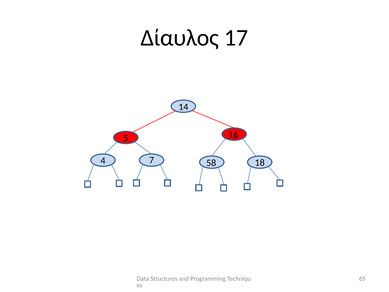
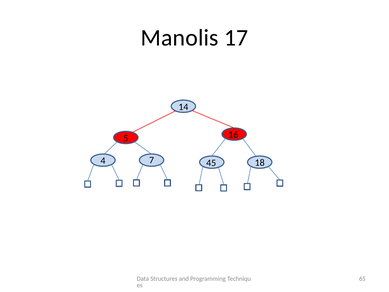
Δίαυλος: Δίαυλος -> Manolis (180, 38)
58: 58 -> 45 (211, 163)
